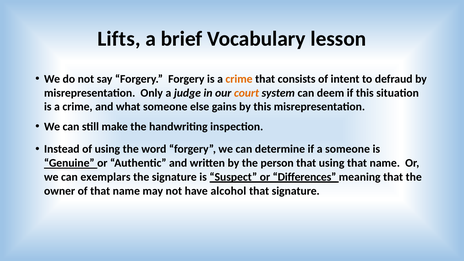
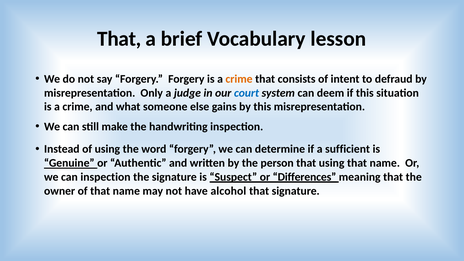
Lifts: Lifts -> That (119, 39)
court colour: orange -> blue (247, 93)
a someone: someone -> sufficient (348, 149)
can exemplars: exemplars -> inspection (105, 177)
